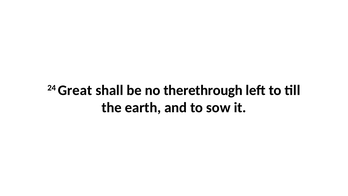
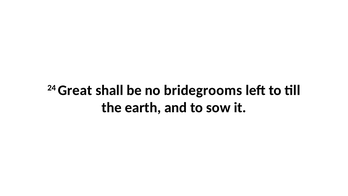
therethrough: therethrough -> bridegrooms (203, 90)
